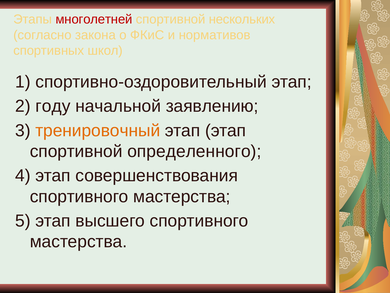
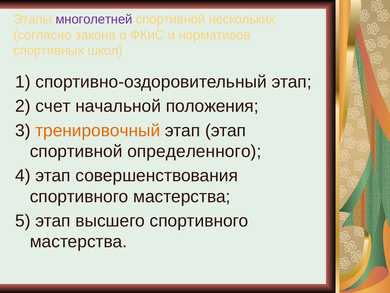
многолетней colour: red -> purple (94, 19)
году: году -> счет (53, 106)
заявлению: заявлению -> положения (212, 106)
